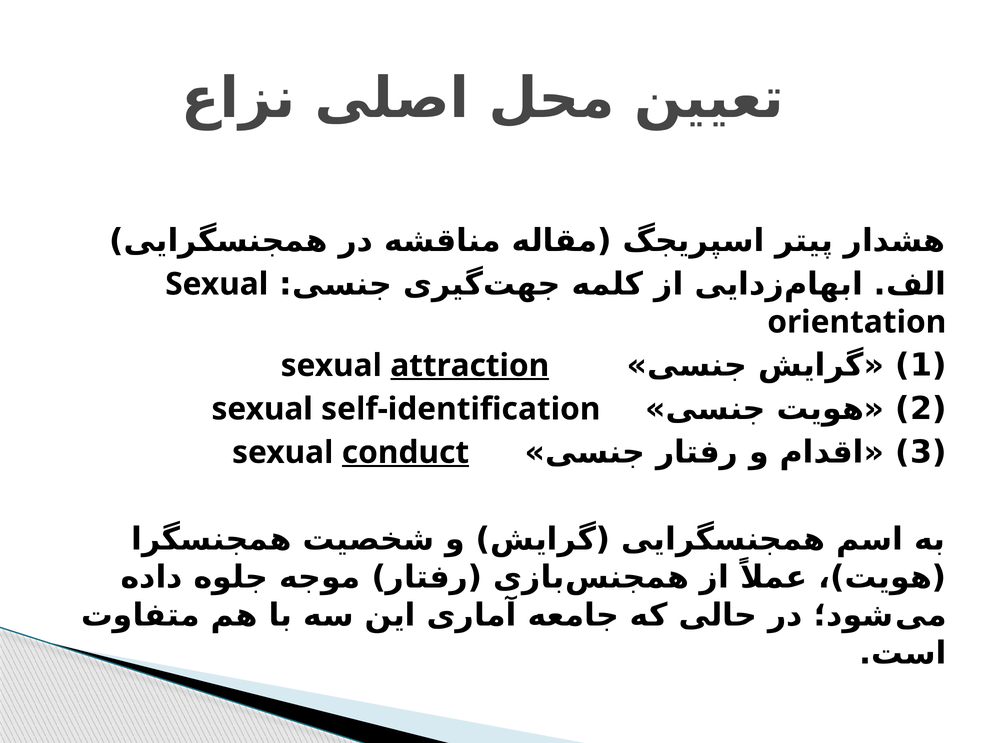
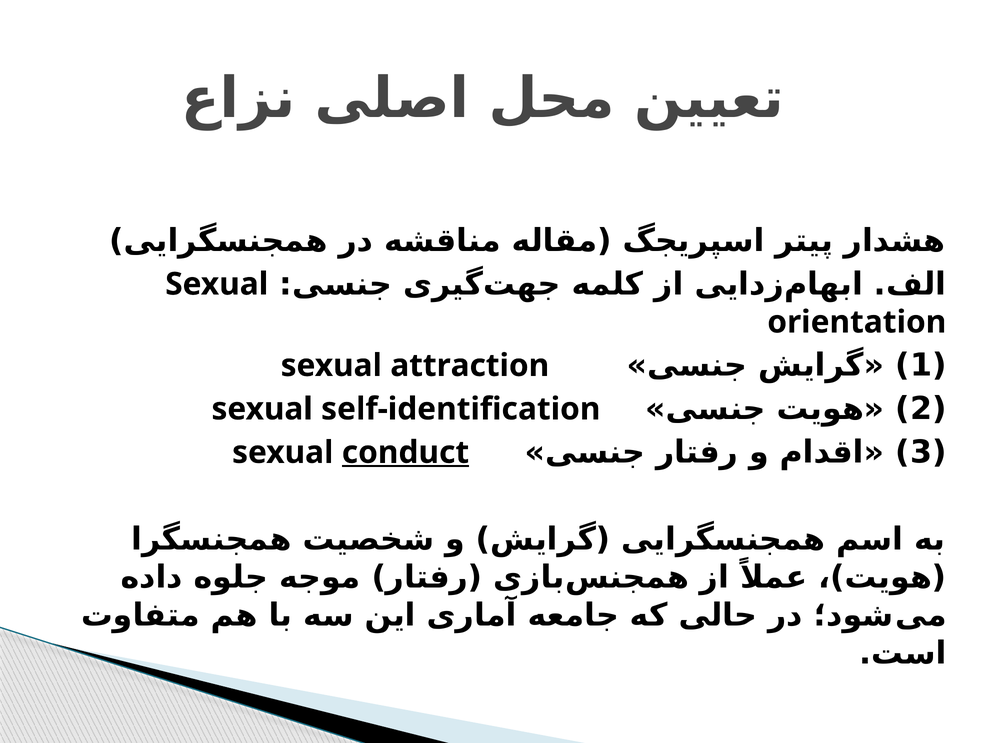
attraction underline: present -> none (470, 366)
